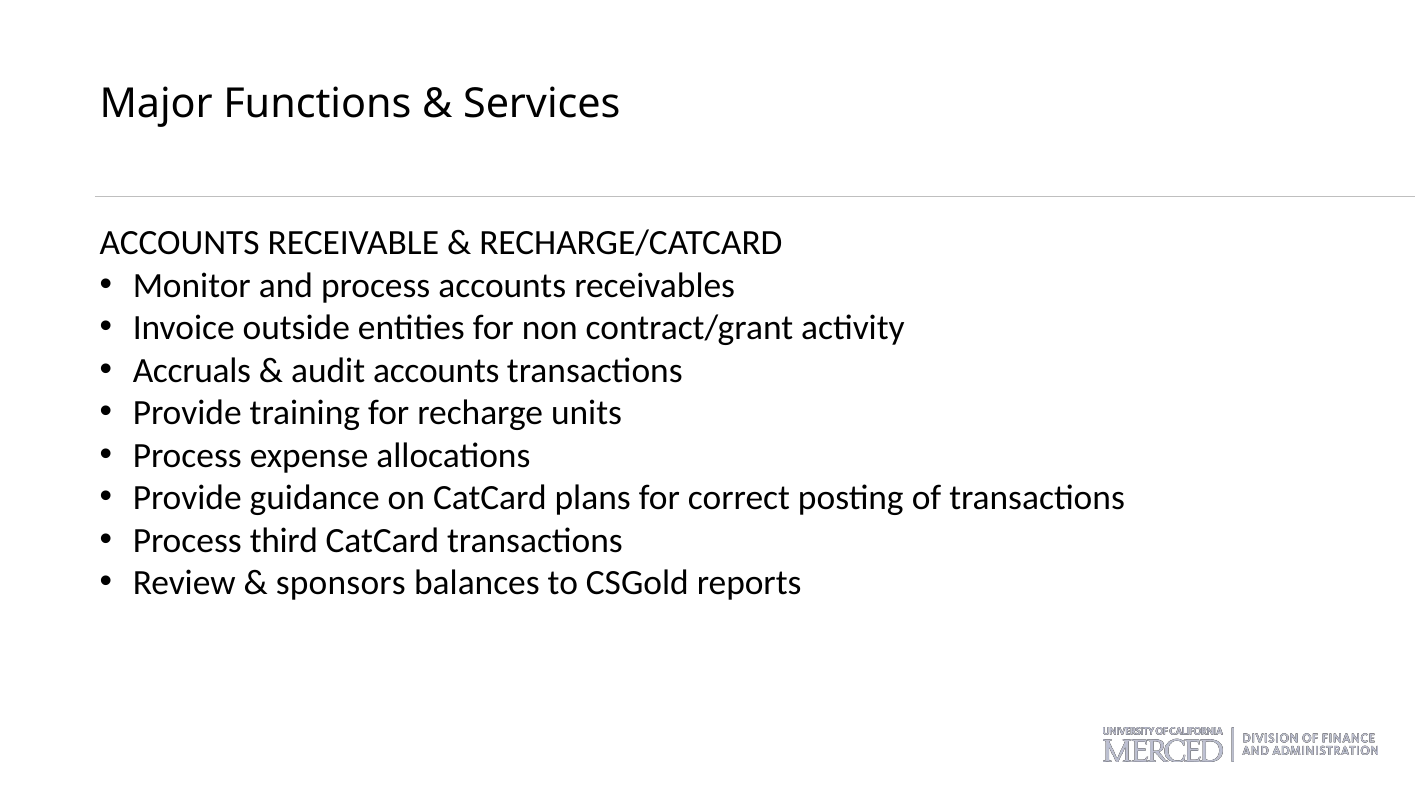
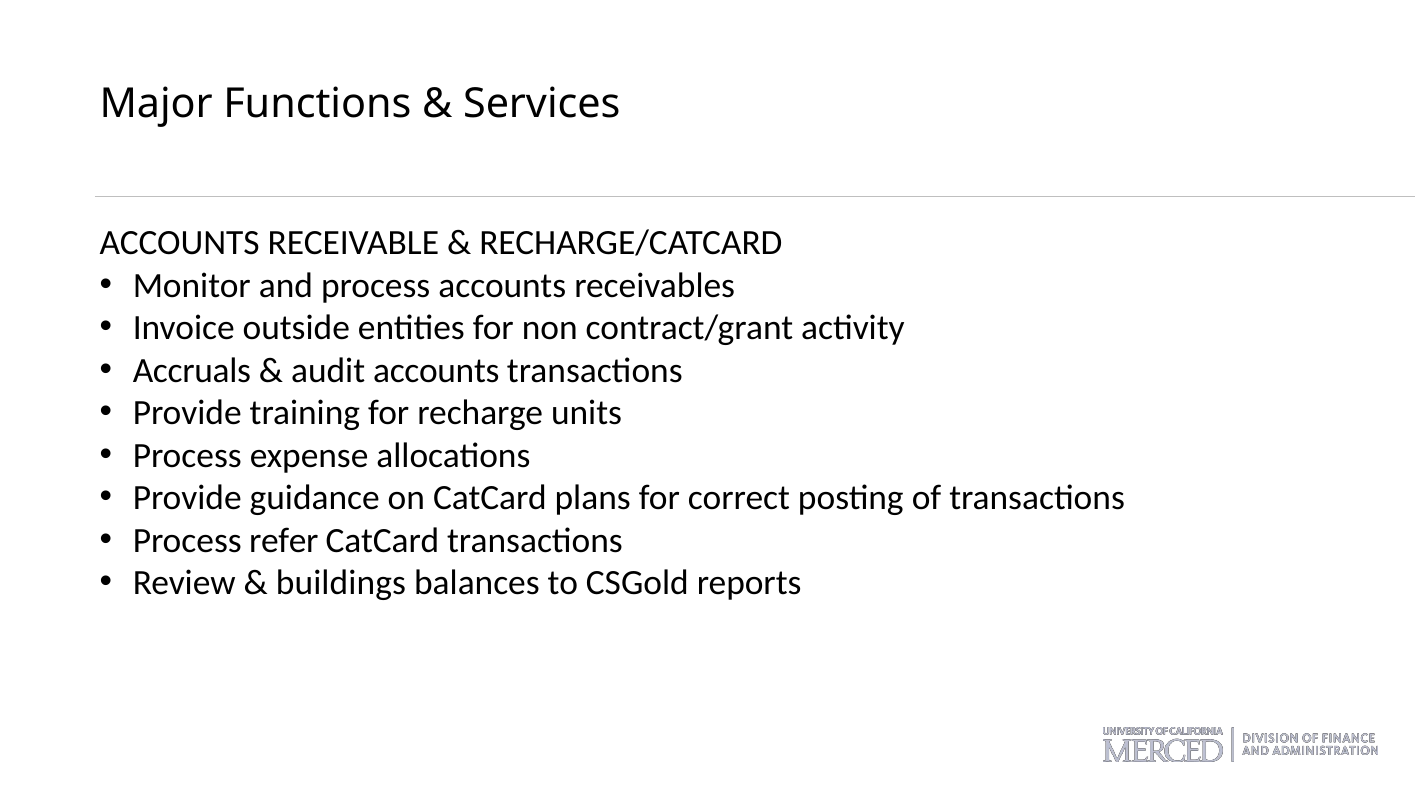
third: third -> refer (284, 541)
sponsors: sponsors -> buildings (341, 583)
